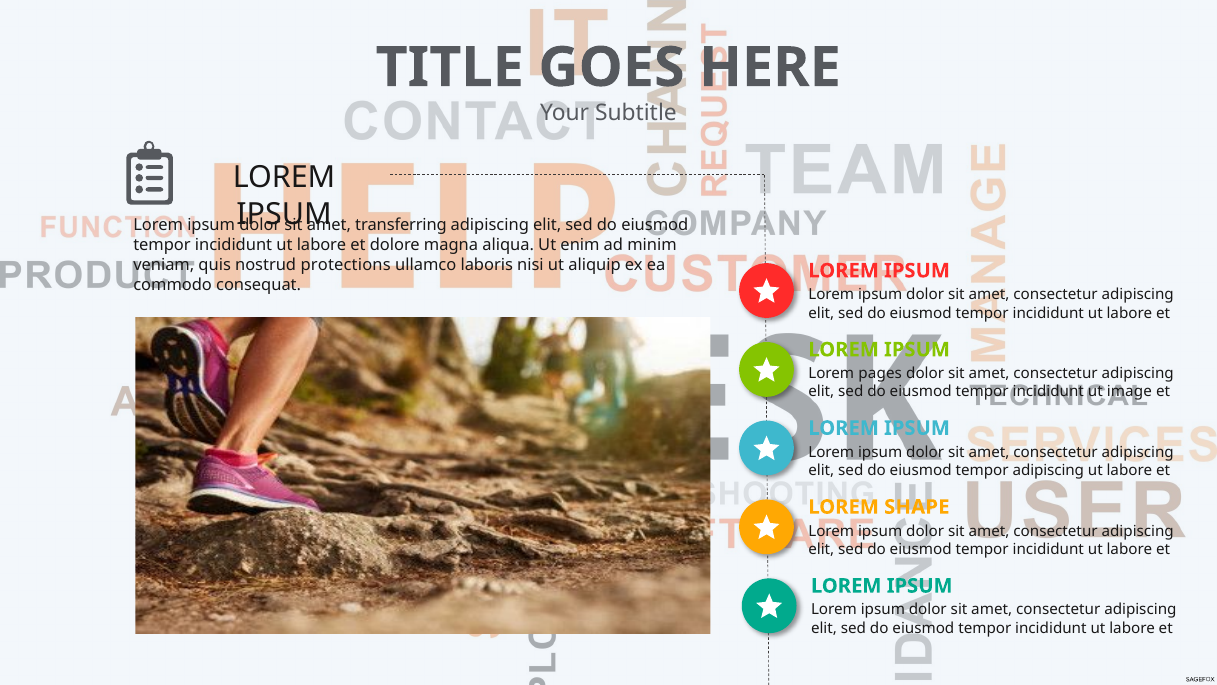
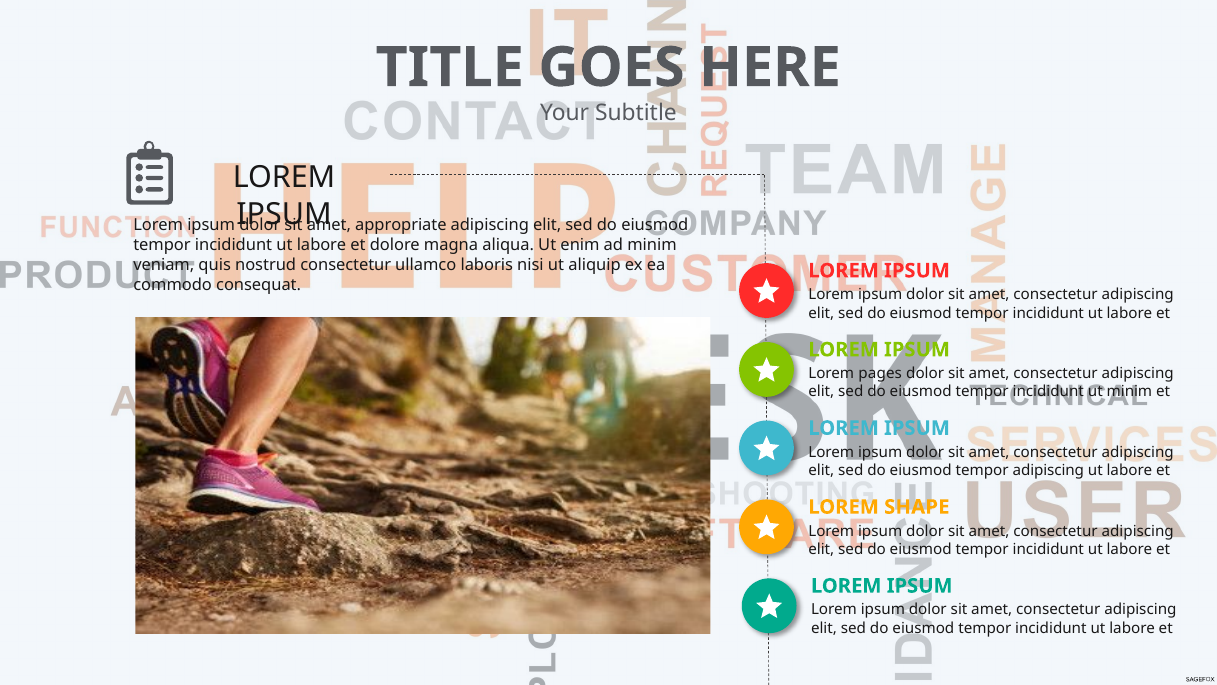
transferring: transferring -> appropriate (401, 225)
nostrud protections: protections -> consectetur (346, 265)
ut image: image -> minim (1129, 392)
